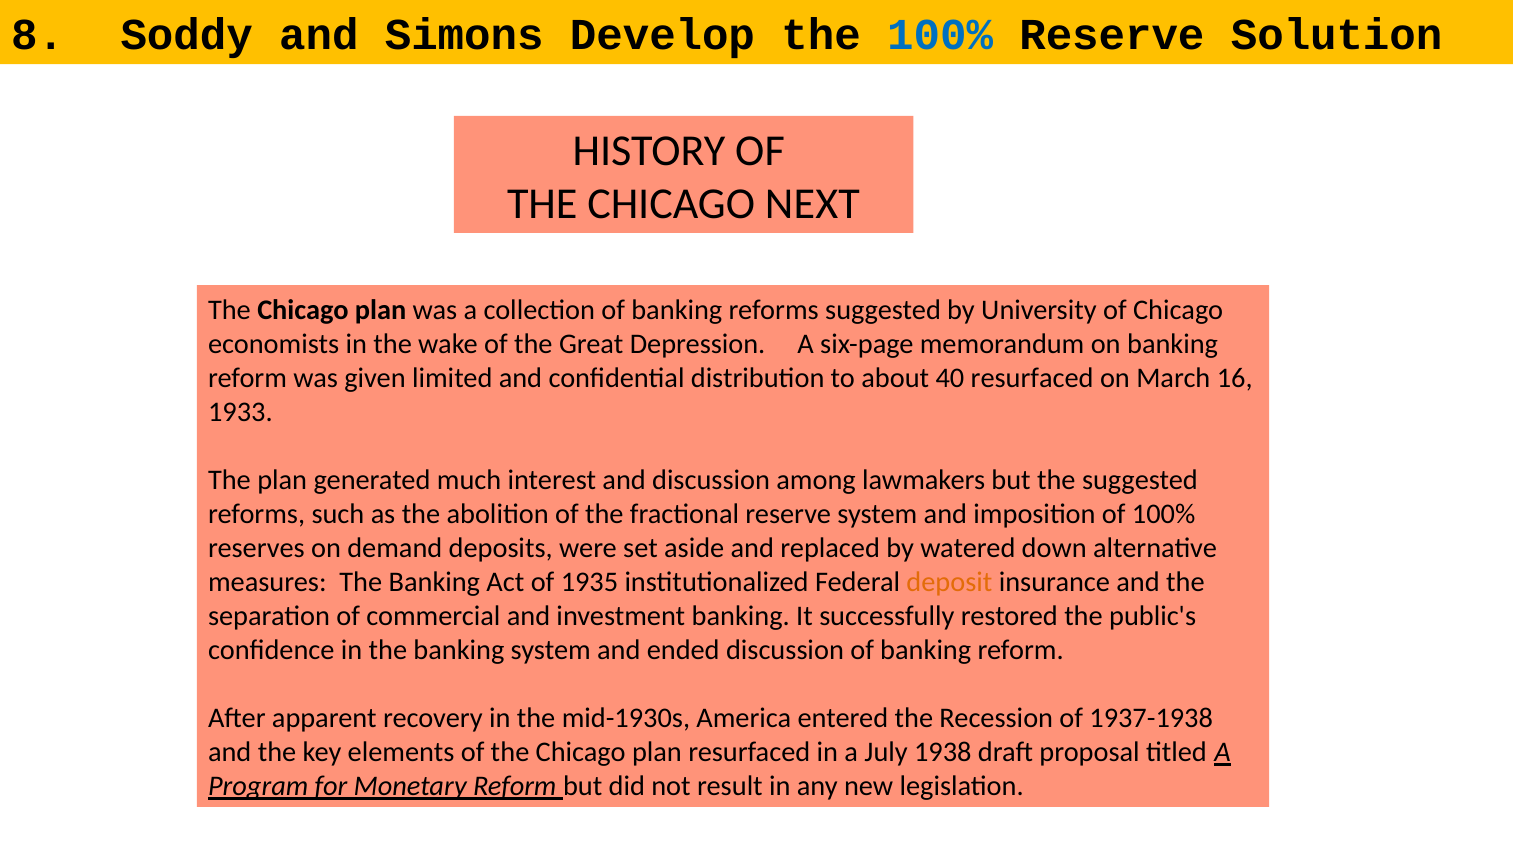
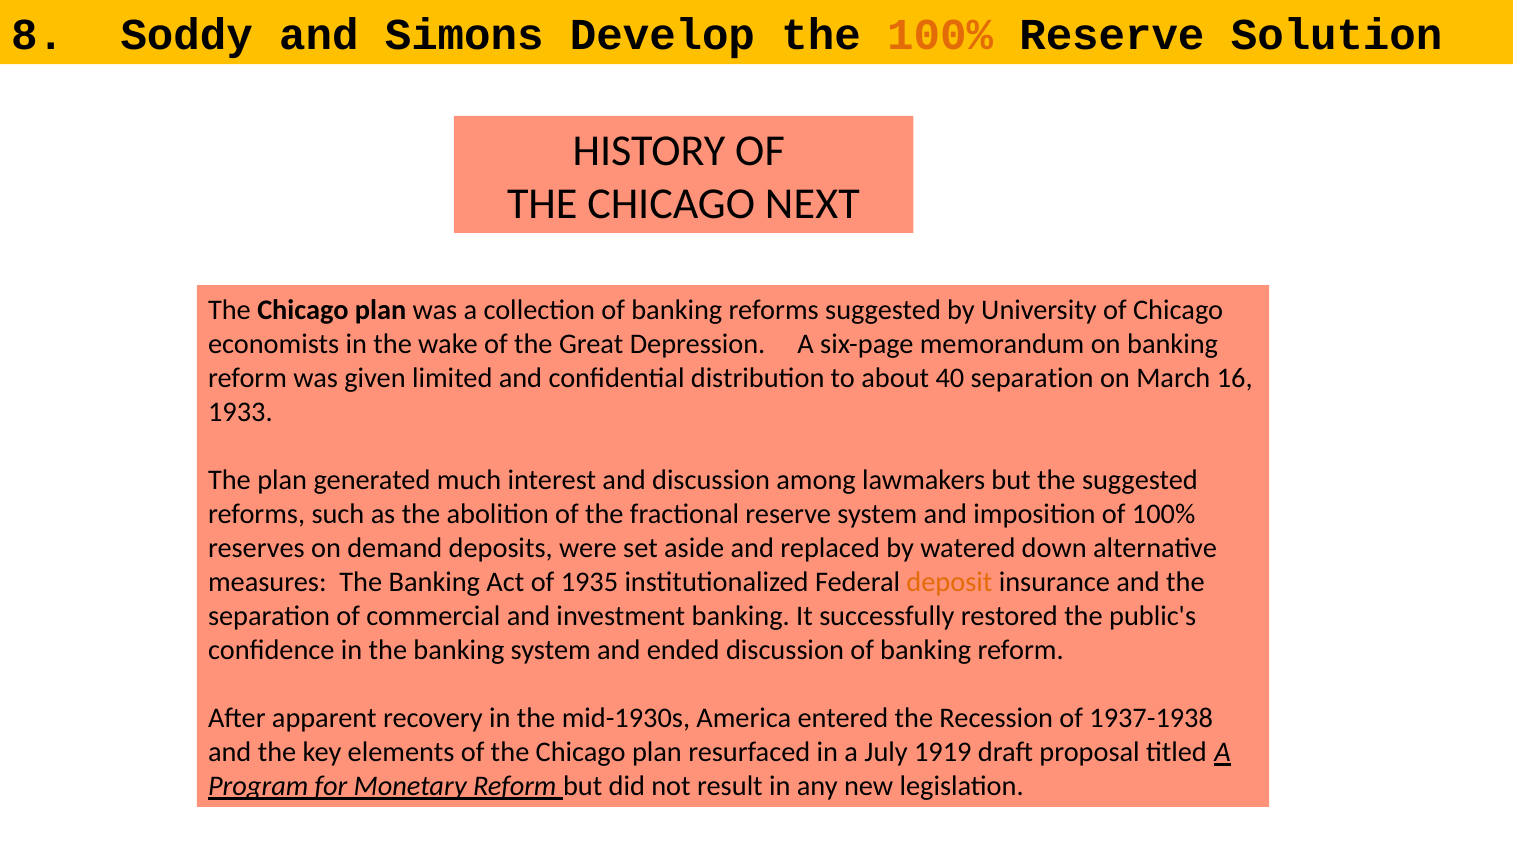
100% colour: blue -> orange (940, 35)
40 resurfaced: resurfaced -> separation (1032, 378)
1938: 1938 -> 1919 (943, 752)
